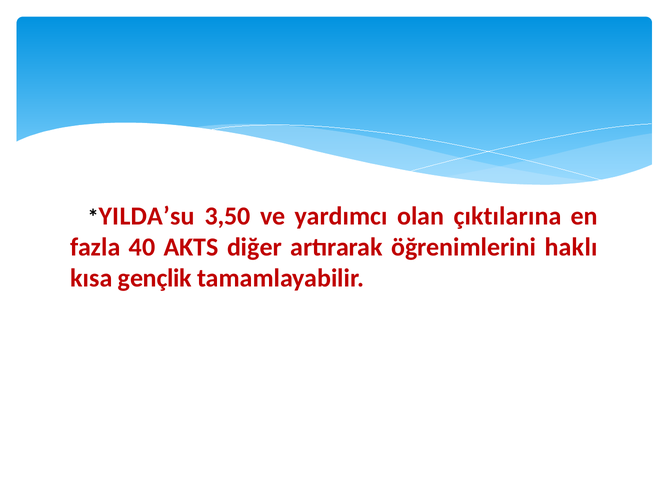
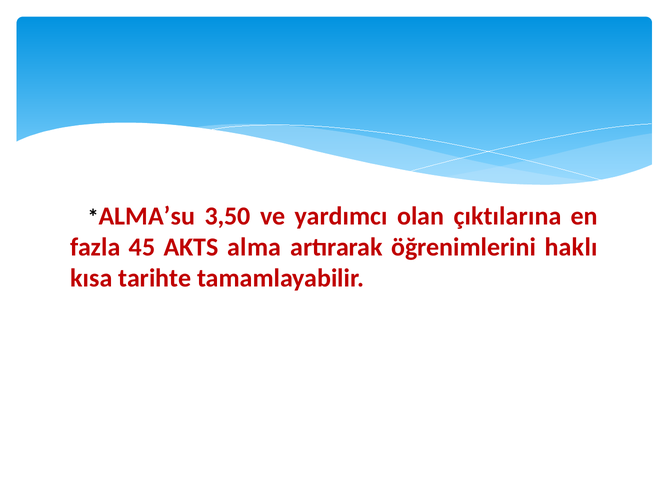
YILDA’su: YILDA’su -> ALMA’su (147, 216)
40: 40 -> 45 (142, 247)
diğer: diğer -> alma (254, 247)
gençlik: gençlik -> tarihte (155, 278)
